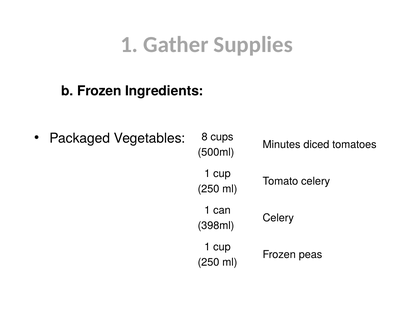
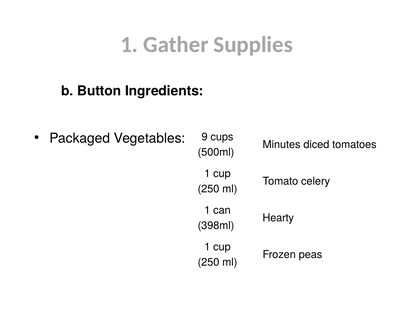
b Frozen: Frozen -> Button (99, 91)
8: 8 -> 9 (205, 136)
Celery: Celery -> Hearty (278, 217)
